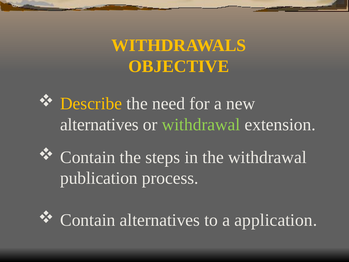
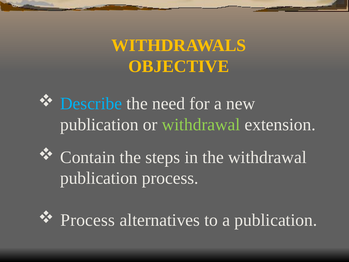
Describe colour: yellow -> light blue (91, 104)
alternatives: alternatives -> publication (99, 125)
Contain: Contain -> Process (88, 220)
a application: application -> publication (276, 220)
